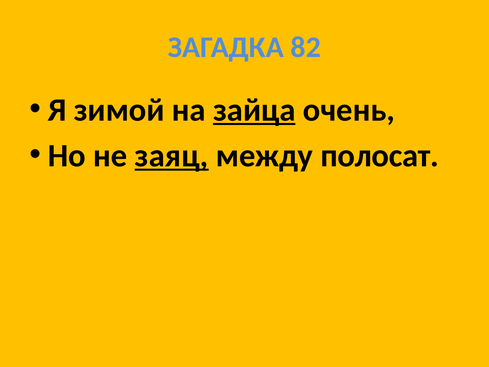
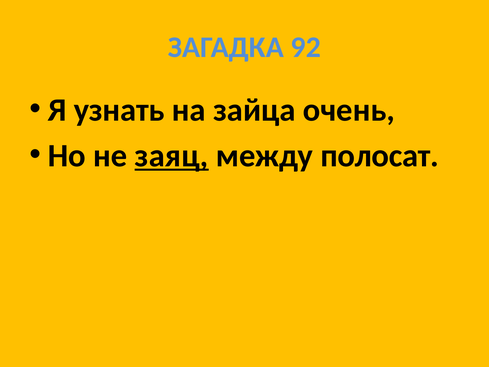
82: 82 -> 92 (306, 47)
зимой: зимой -> узнать (119, 110)
зайца underline: present -> none (254, 110)
